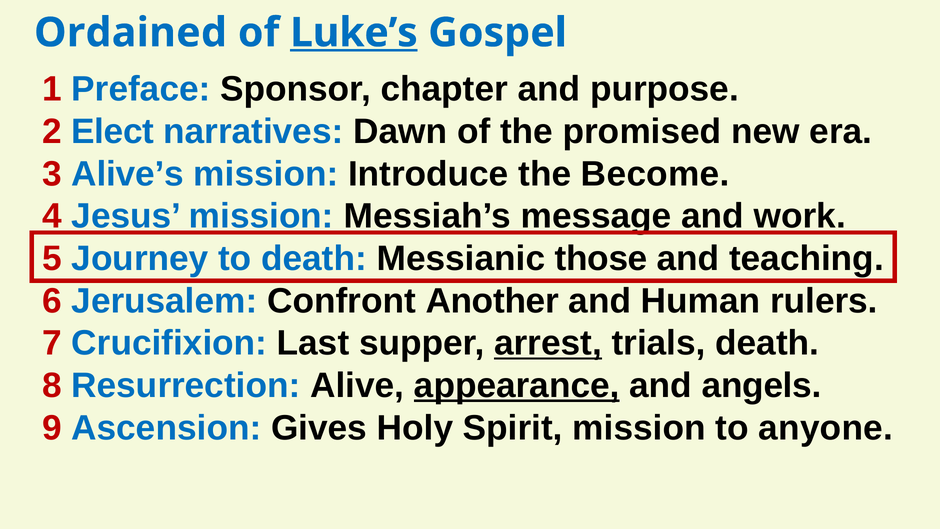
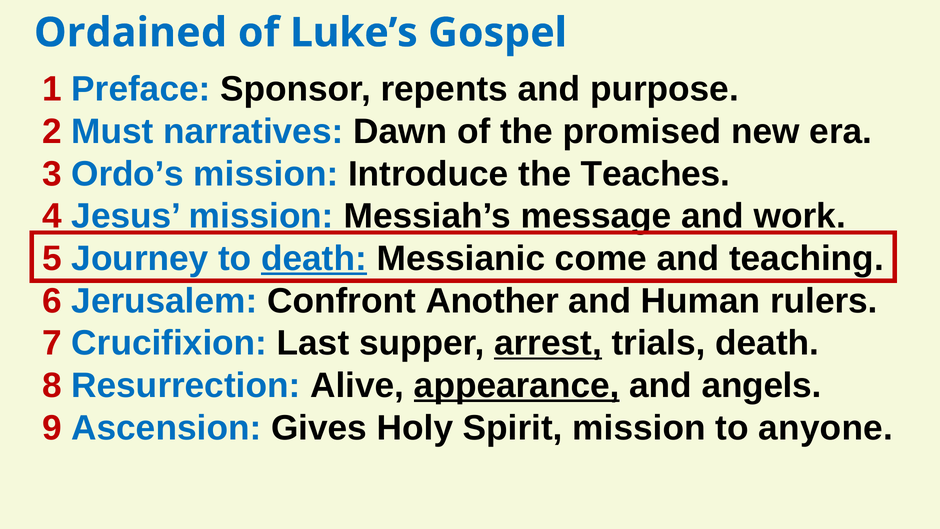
Luke’s underline: present -> none (354, 33)
chapter: chapter -> repents (444, 89)
Elect: Elect -> Must (112, 132)
Alive’s: Alive’s -> Ordo’s (128, 174)
Become: Become -> Teaches (655, 174)
death underline: none -> present (314, 258)
those: those -> come (601, 258)
